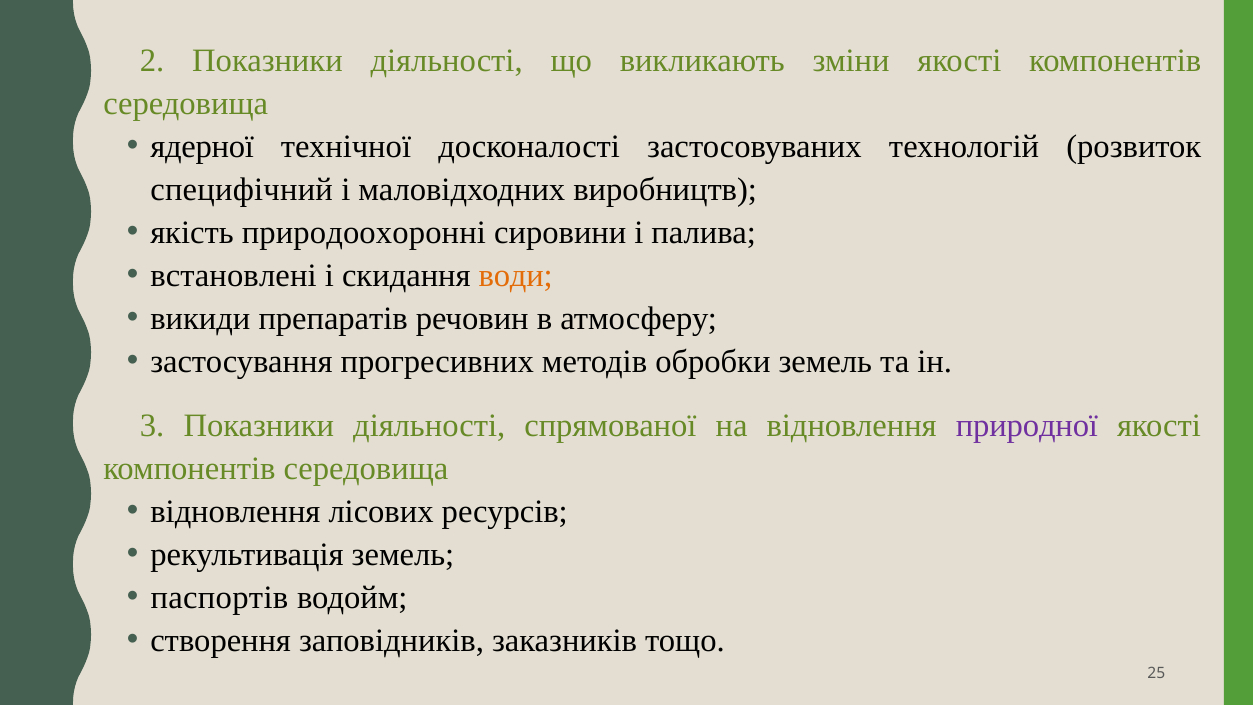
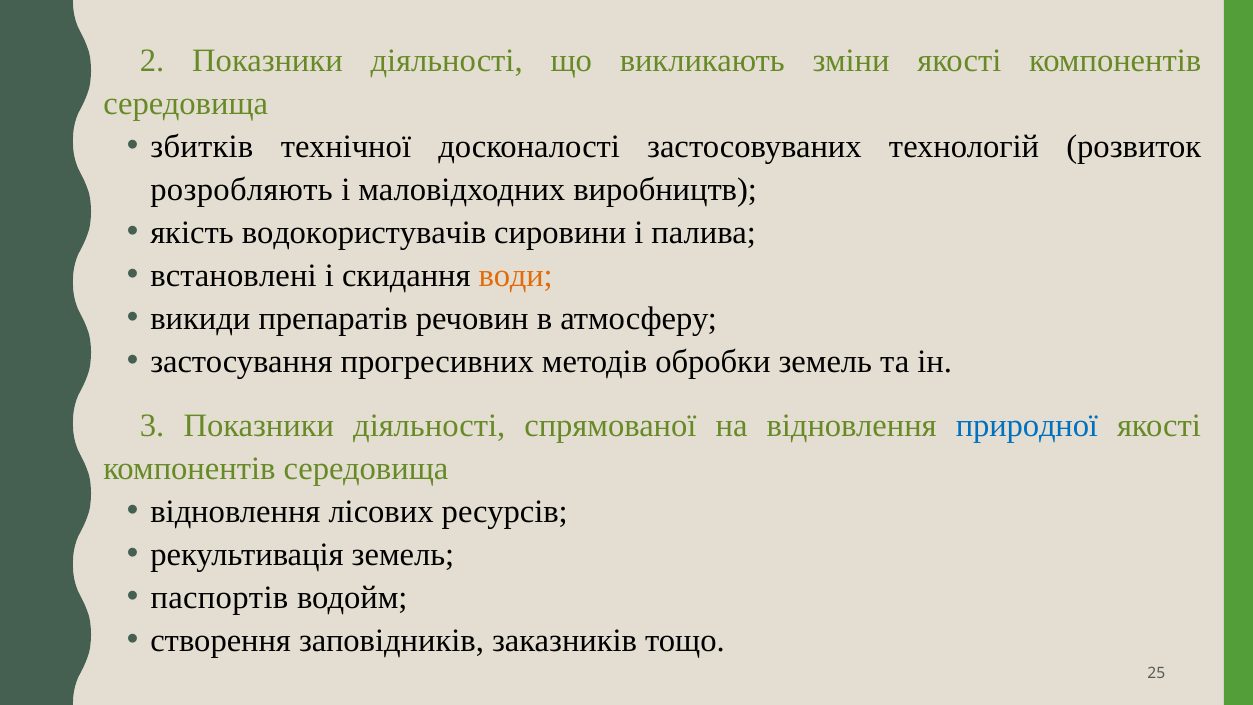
ядерної: ядерної -> збитків (202, 147)
специфічний: специфічний -> розробляють (242, 190)
природоохоронні: природоохоронні -> водокористувачів (364, 233)
природної colour: purple -> blue (1027, 425)
